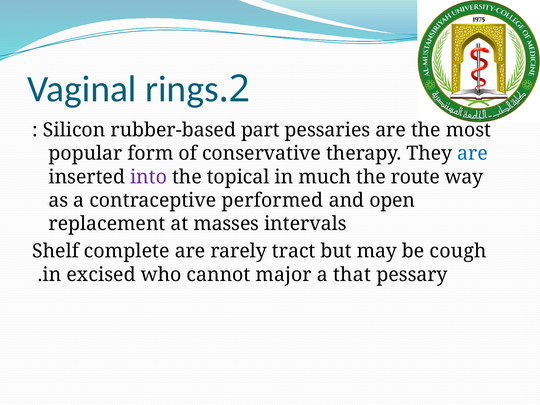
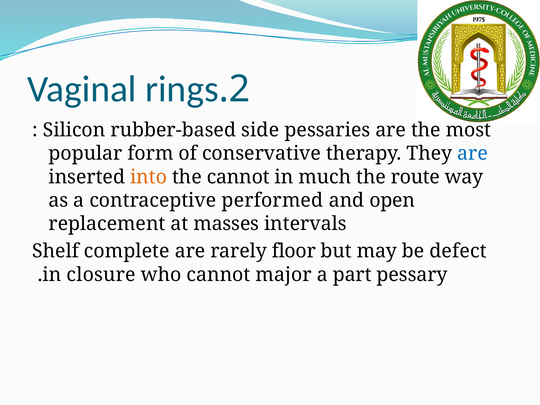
part: part -> side (260, 130)
into colour: purple -> orange (149, 177)
the topical: topical -> cannot (238, 177)
tract: tract -> floor (294, 251)
cough: cough -> defect (458, 251)
excised: excised -> closure (101, 275)
that: that -> part (352, 275)
